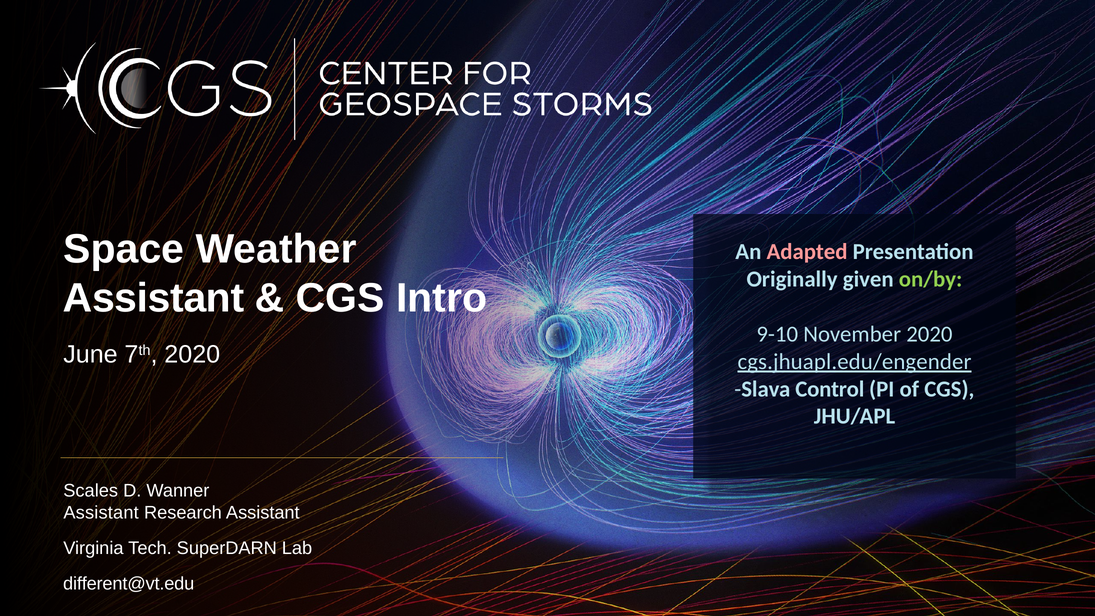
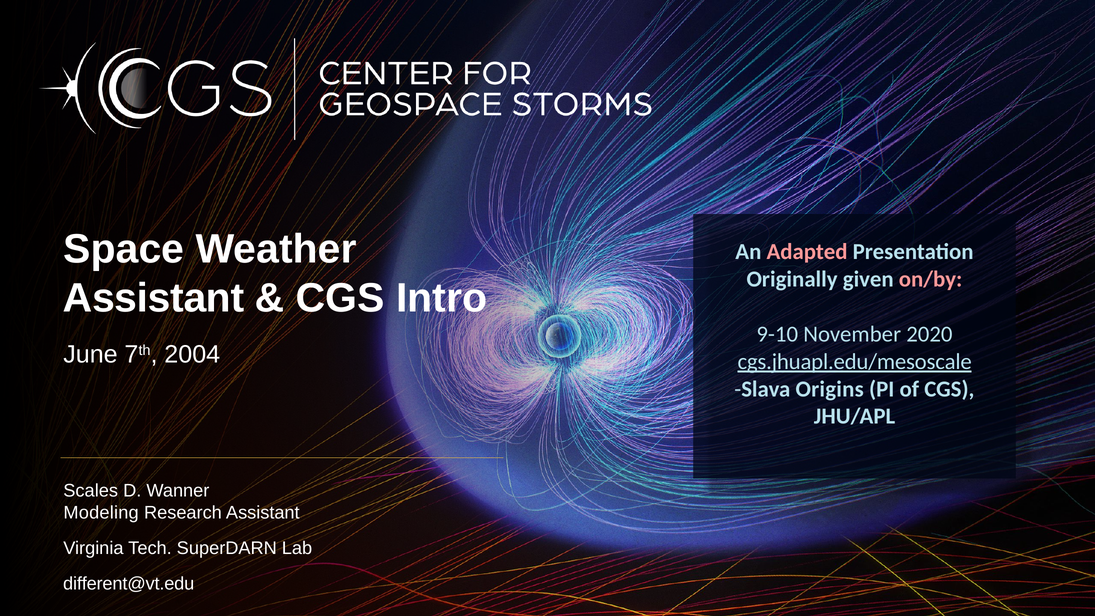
on/by colour: light green -> pink (931, 279)
7th 2020: 2020 -> 2004 (192, 355)
cgs.jhuapl.edu/engender: cgs.jhuapl.edu/engender -> cgs.jhuapl.edu/mesoscale (855, 362)
Control: Control -> Origins (830, 389)
Assistant: Assistant -> Modeling (101, 513)
